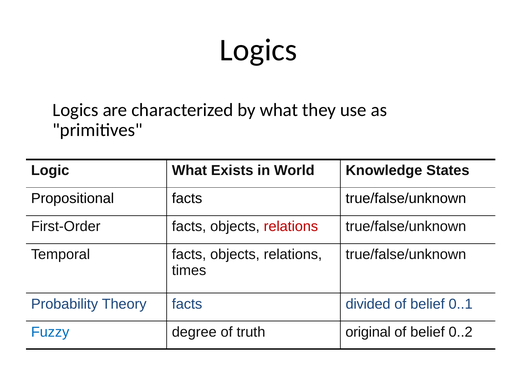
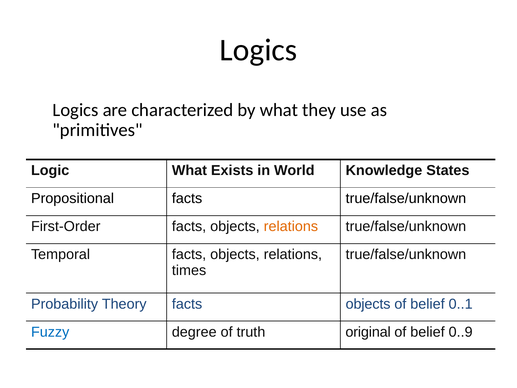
relations colour: red -> orange (291, 226)
Theory facts divided: divided -> objects (368, 304)
0..2: 0..2 -> 0..9 (461, 332)
